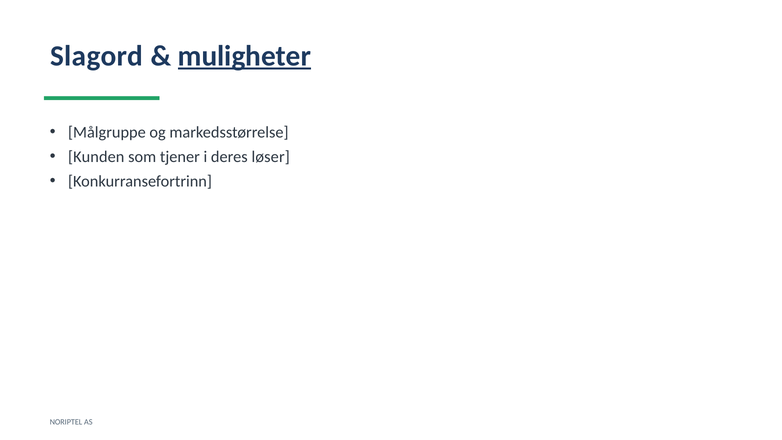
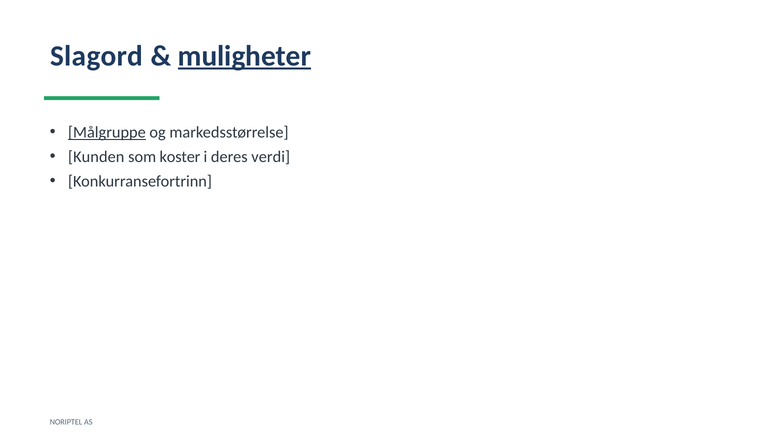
Målgruppe underline: none -> present (107, 132)
tjener: tjener -> koster (180, 157)
løser: løser -> verdi (271, 157)
